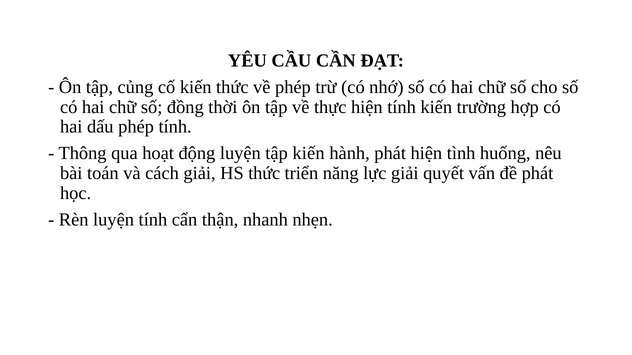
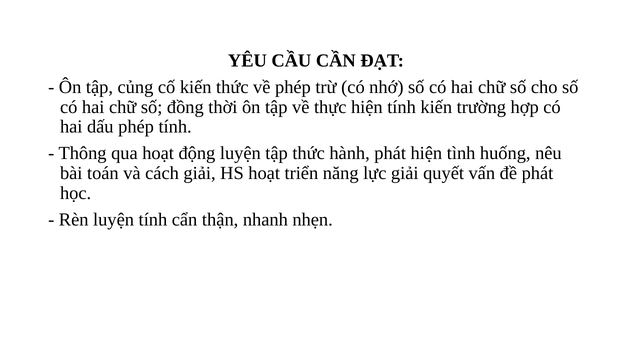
tập kiến: kiến -> thức (309, 154)
HS thức: thức -> hoạt (264, 173)
